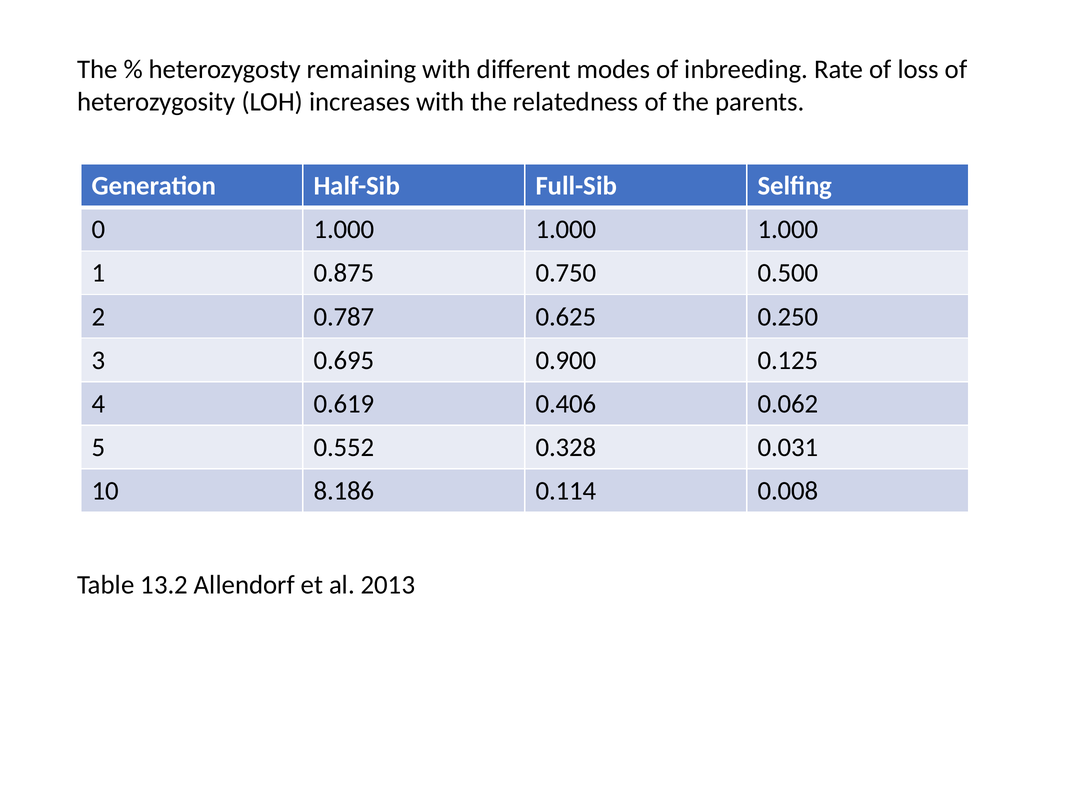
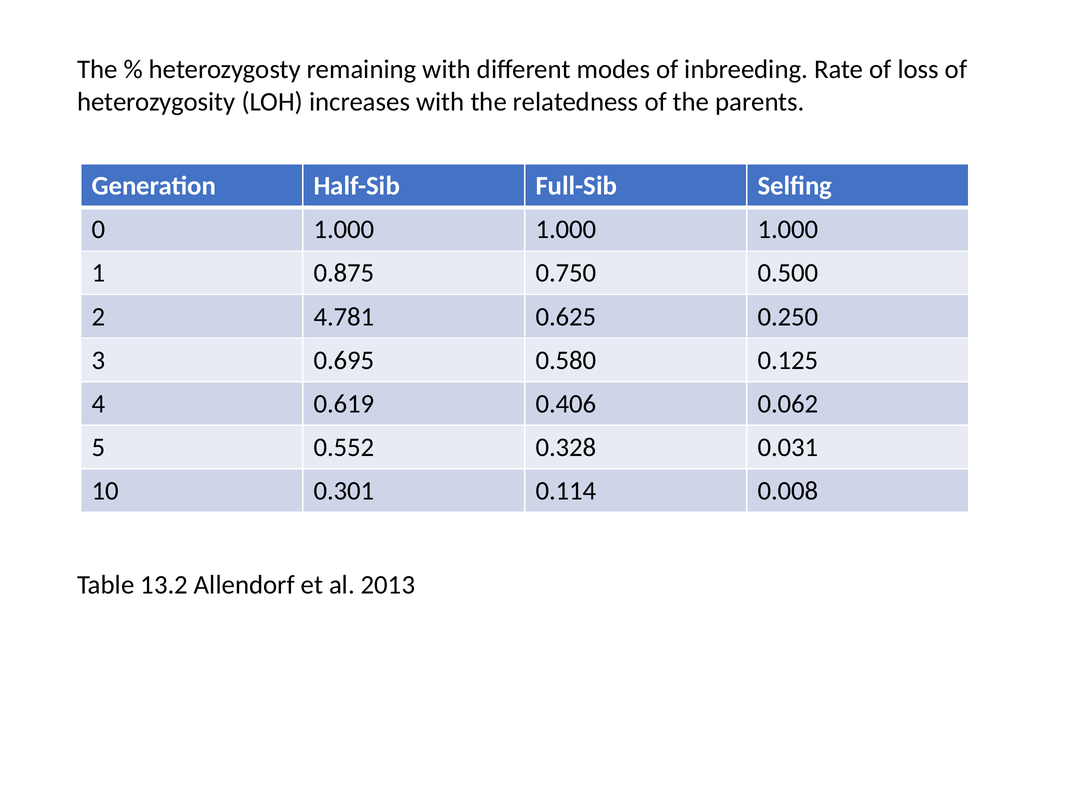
0.787: 0.787 -> 4.781 (344, 317)
0.900: 0.900 -> 0.580 (566, 360)
8.186: 8.186 -> 0.301 (344, 491)
